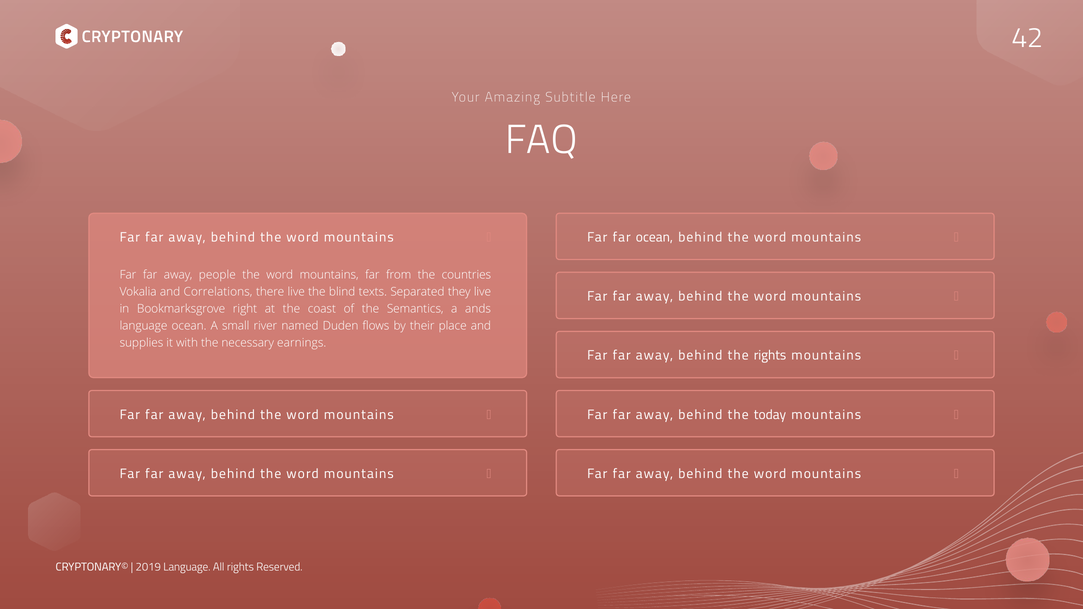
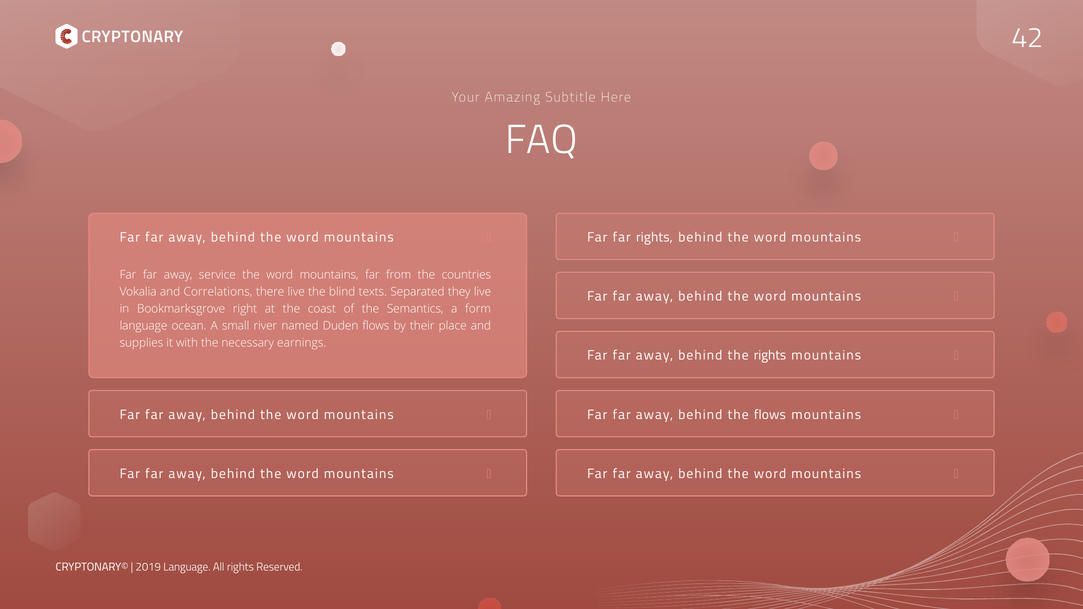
far ocean: ocean -> rights (654, 237)
people: people -> service (217, 275)
ands: ands -> form (478, 309)
the today: today -> flows (770, 415)
